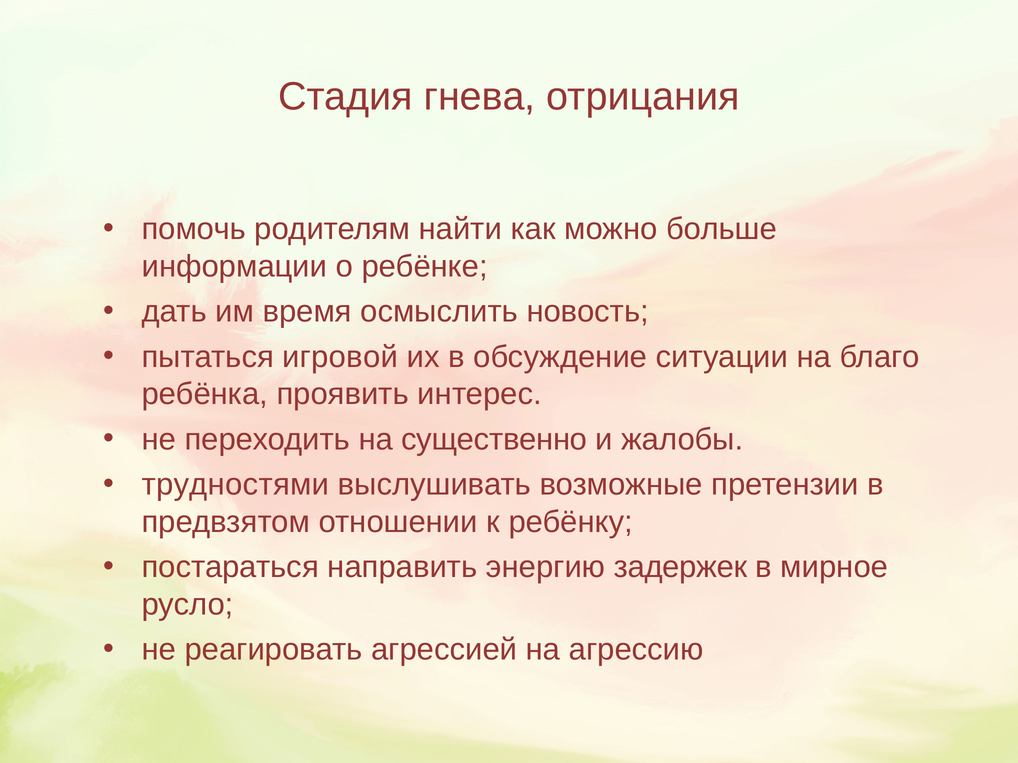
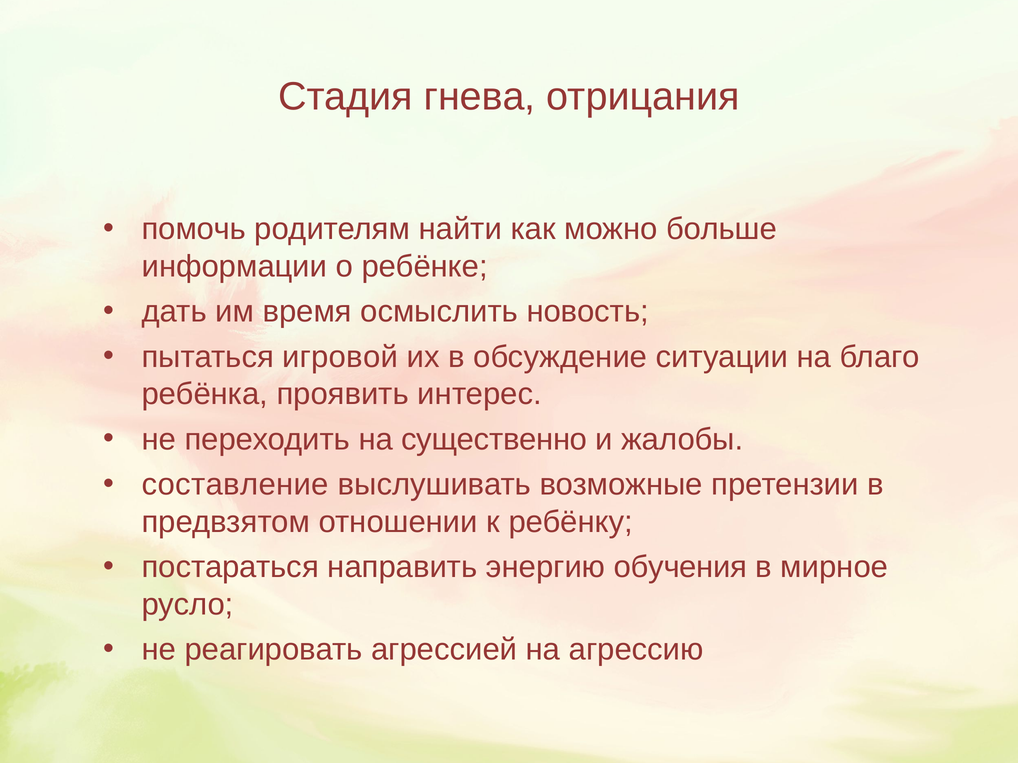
трудностями: трудностями -> составление (235, 485)
задержек: задержек -> обучения (680, 567)
